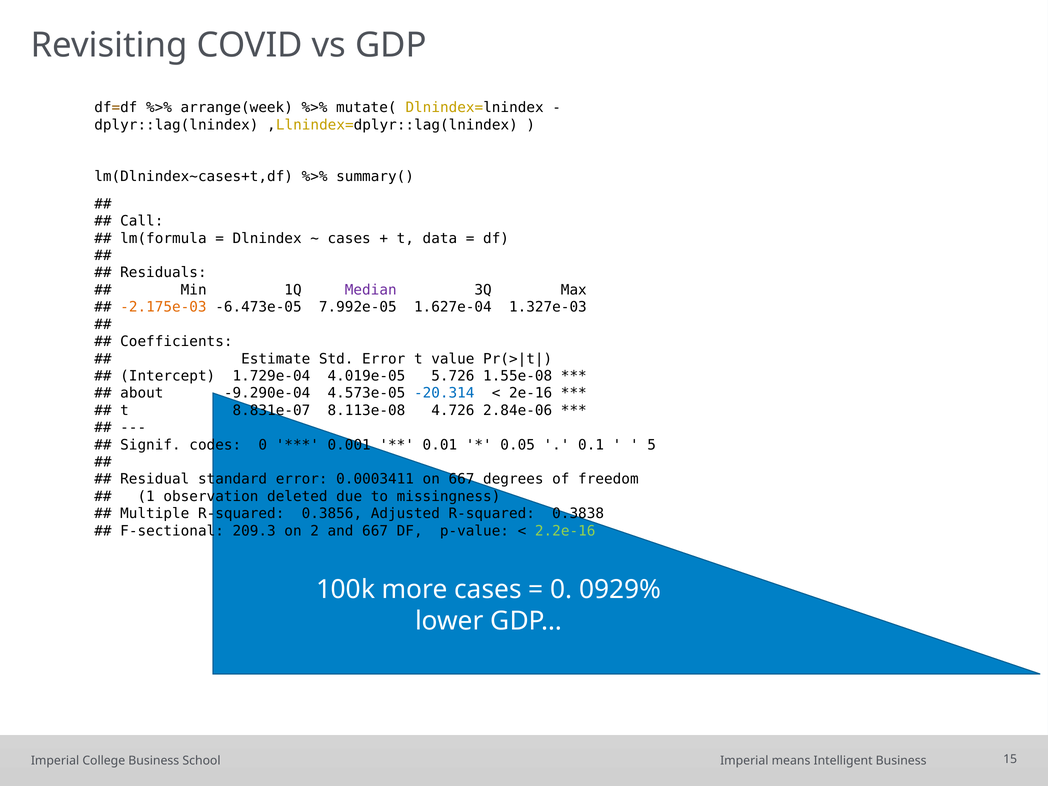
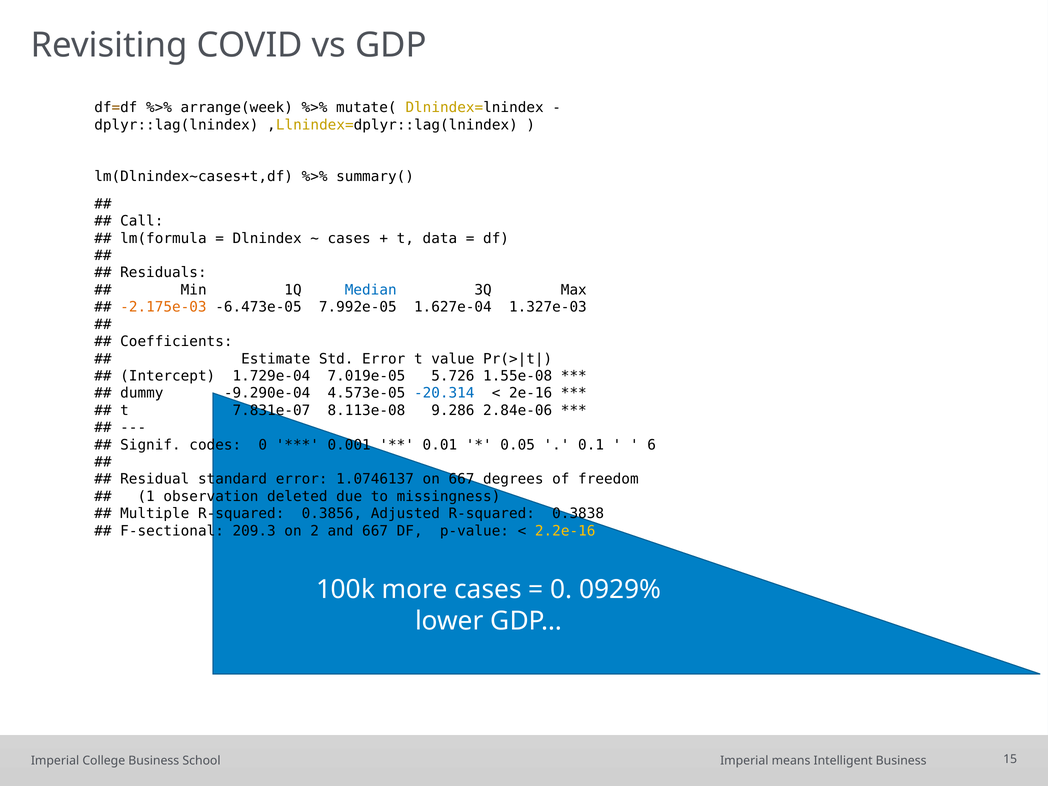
Median colour: purple -> blue (371, 290)
4.019e-05: 4.019e-05 -> 7.019e-05 (366, 376)
about: about -> dummy (142, 393)
8.831e-07: 8.831e-07 -> 7.831e-07 (271, 410)
4.726: 4.726 -> 9.286 (453, 410)
5: 5 -> 6 (652, 445)
0.0003411: 0.0003411 -> 1.0746137 (375, 479)
2.2e-16 colour: light green -> yellow (565, 531)
